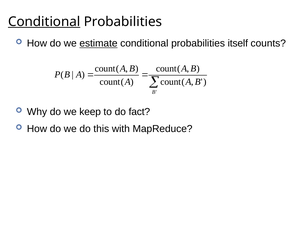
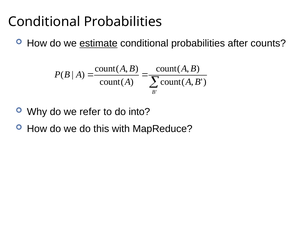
Conditional underline: present -> none (44, 22)
itself: itself -> after (238, 43)
keep: keep -> refer (90, 112)
fact: fact -> into (139, 112)
